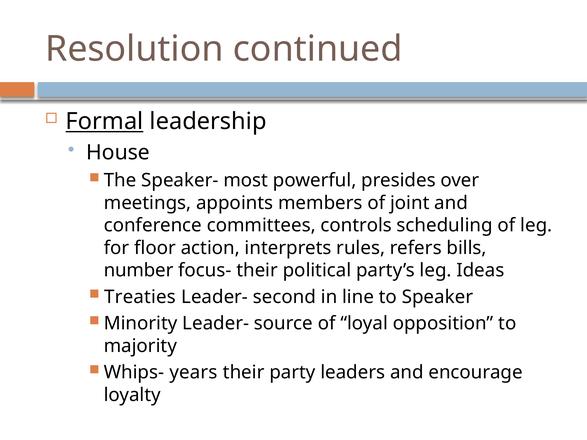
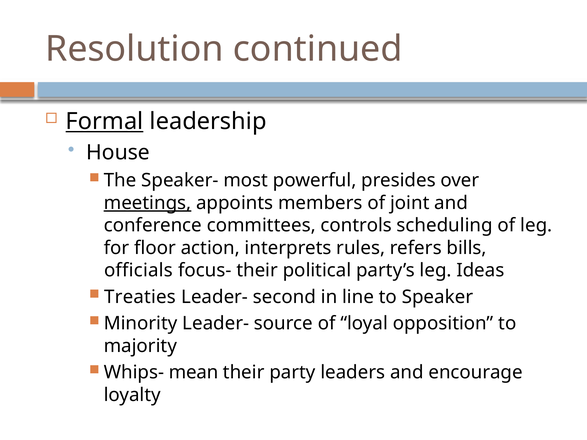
meetings underline: none -> present (148, 203)
number: number -> officials (138, 270)
years: years -> mean (194, 373)
